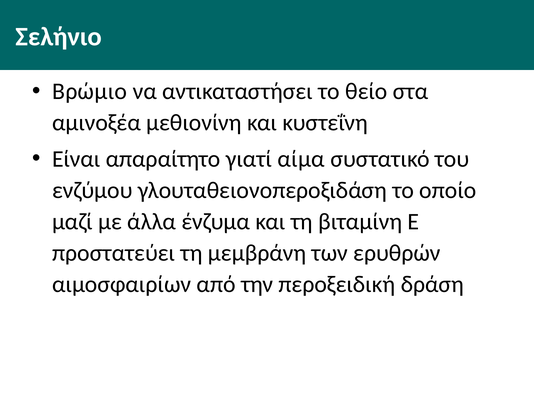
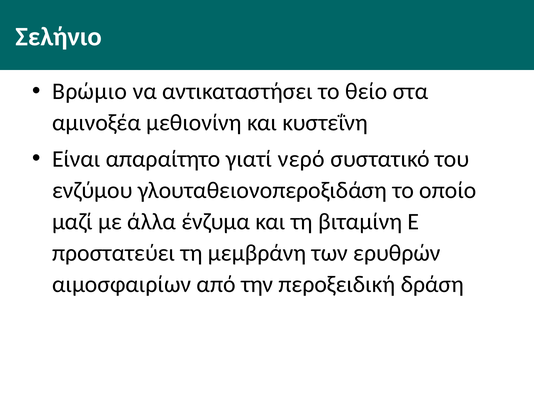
αίμα: αίμα -> νερό (301, 159)
